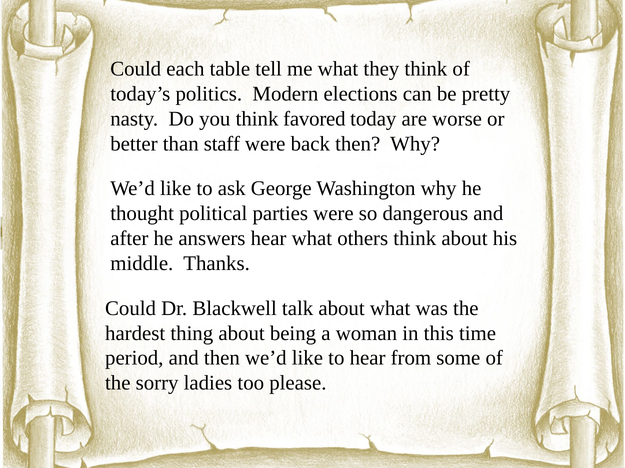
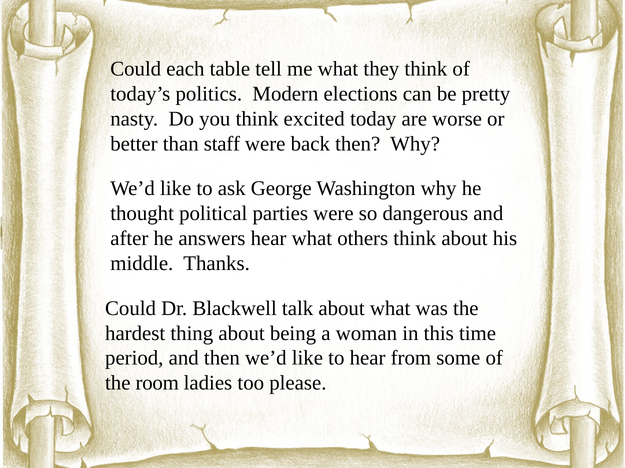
favored: favored -> excited (314, 119)
sorry: sorry -> room (157, 384)
